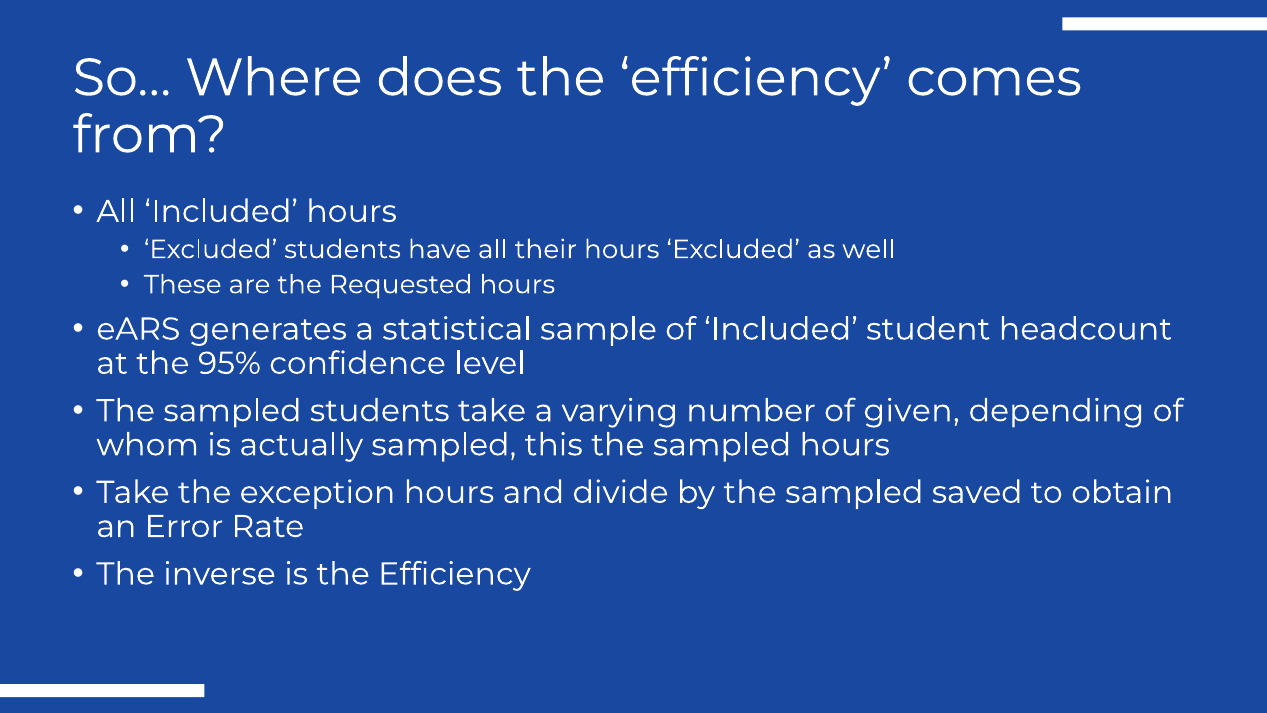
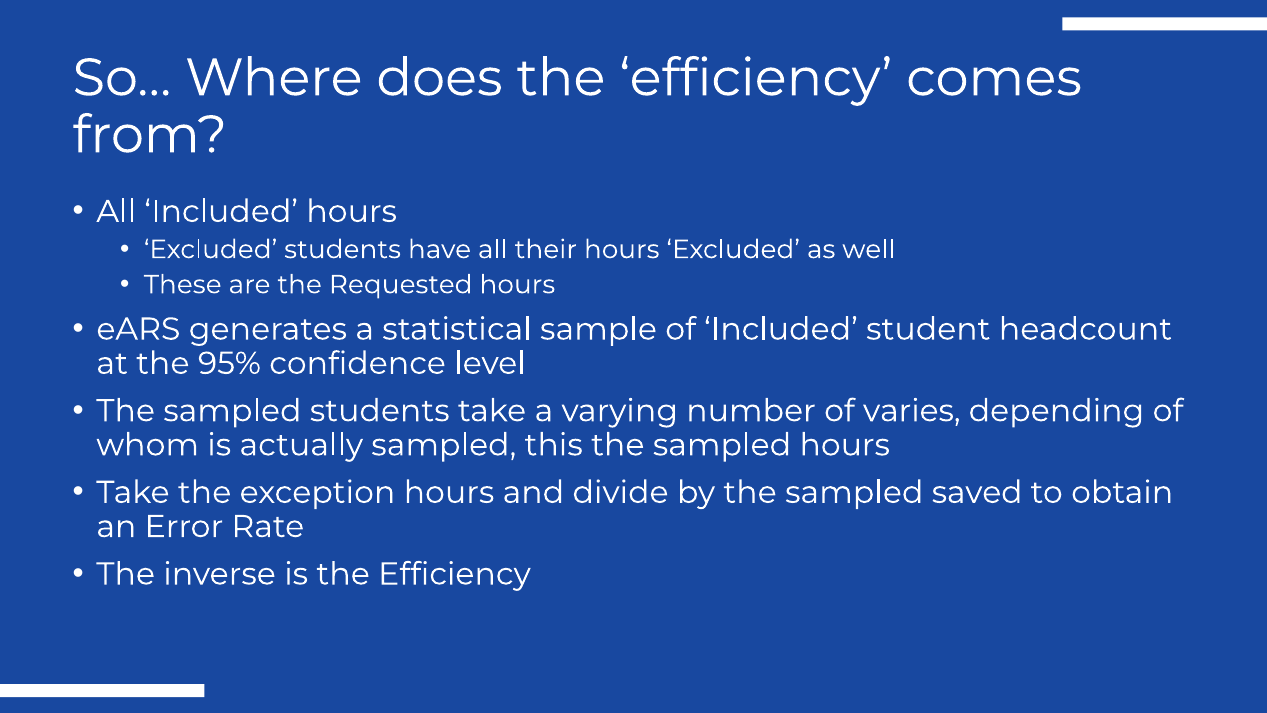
given: given -> varies (912, 411)
